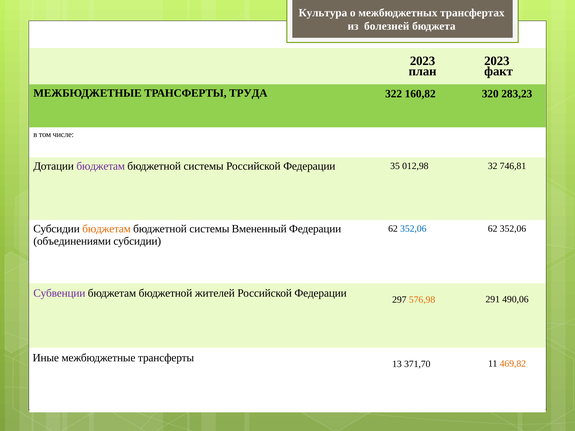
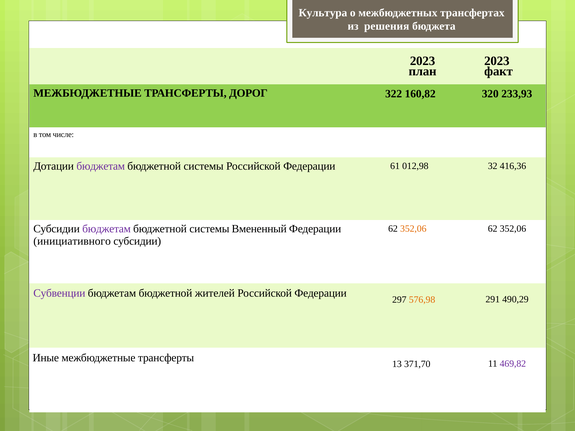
болезней: болезней -> решения (387, 26)
ТРУДА: ТРУДА -> ДОРОГ (248, 93)
283,23: 283,23 -> 233,93 (517, 94)
35: 35 -> 61 (395, 166)
746,81: 746,81 -> 416,36 (513, 166)
бюджетам colour: orange -> purple (107, 229)
352,06 colour: blue -> orange (413, 229)
объединениями: объединениями -> инициативного (72, 241)
490,06: 490,06 -> 490,29 (515, 300)
469,82 colour: orange -> purple (513, 364)
